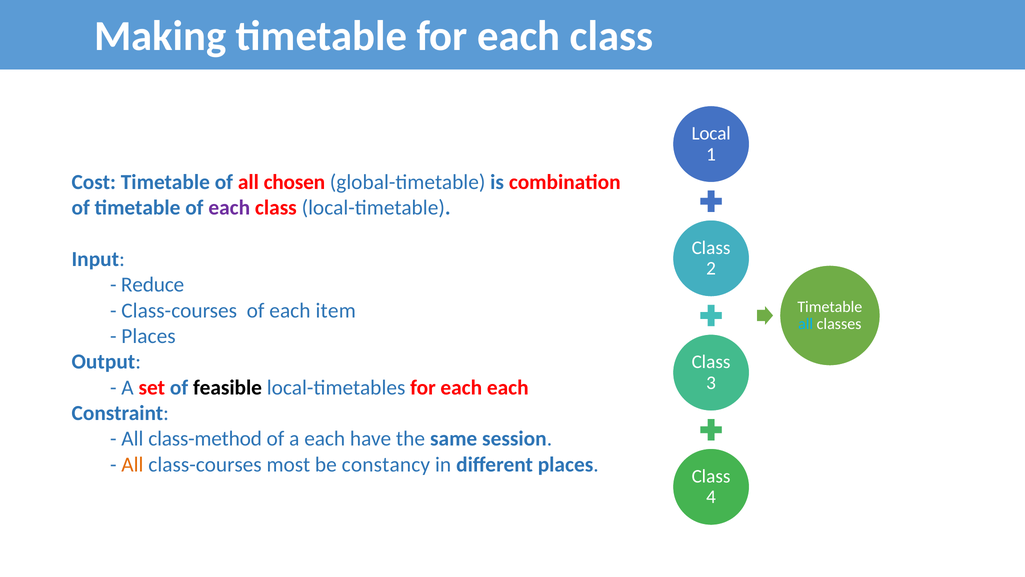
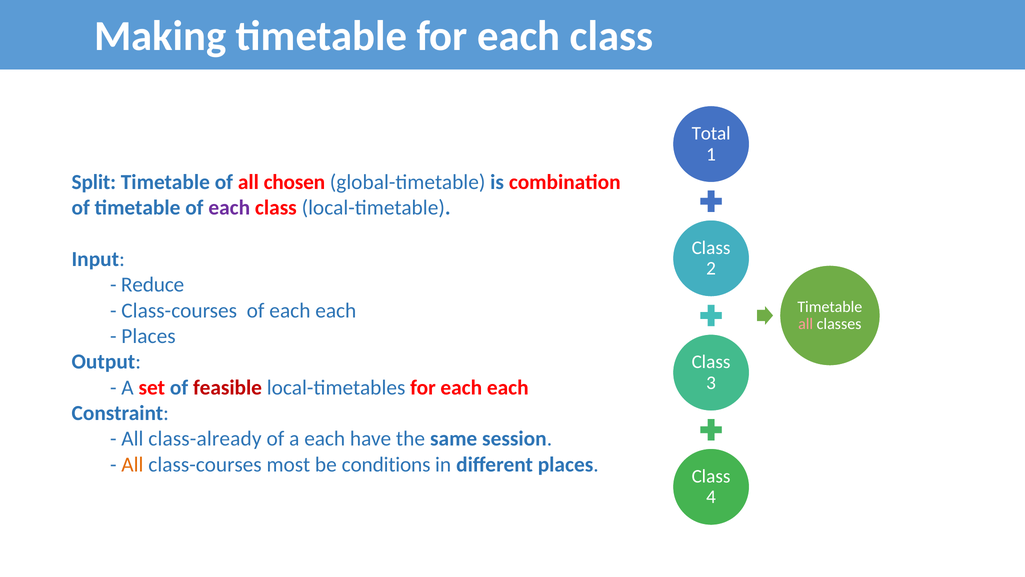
Local: Local -> Total (711, 133)
Cost: Cost -> Split (94, 182)
of each item: item -> each (336, 310)
all colour: light blue -> pink (806, 324)
feasible colour: black -> red (227, 387)
class-method: class-method -> class-already (205, 438)
constancy: constancy -> conditions (386, 464)
